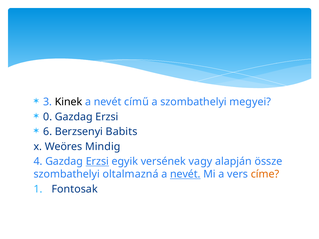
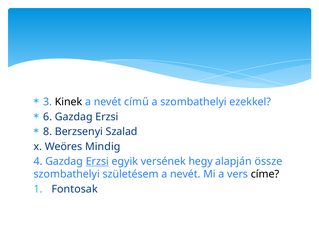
megyei: megyei -> ezekkel (250, 102)
0: 0 -> 6 (48, 117)
6: 6 -> 8 (48, 132)
Babits: Babits -> Szalad (122, 132)
vagy: vagy -> hegy (201, 162)
oltalmazná: oltalmazná -> születésem (131, 174)
nevét underline: present -> none (185, 174)
címe colour: orange -> black (265, 174)
